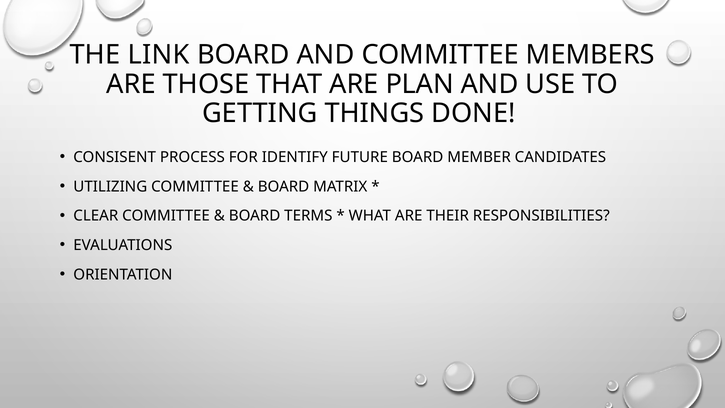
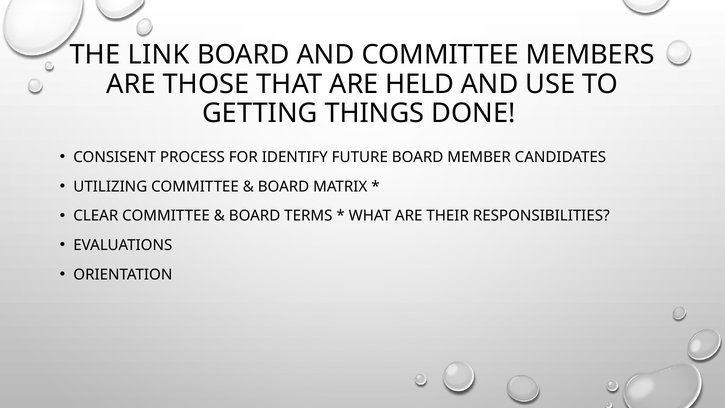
PLAN: PLAN -> HELD (420, 84)
